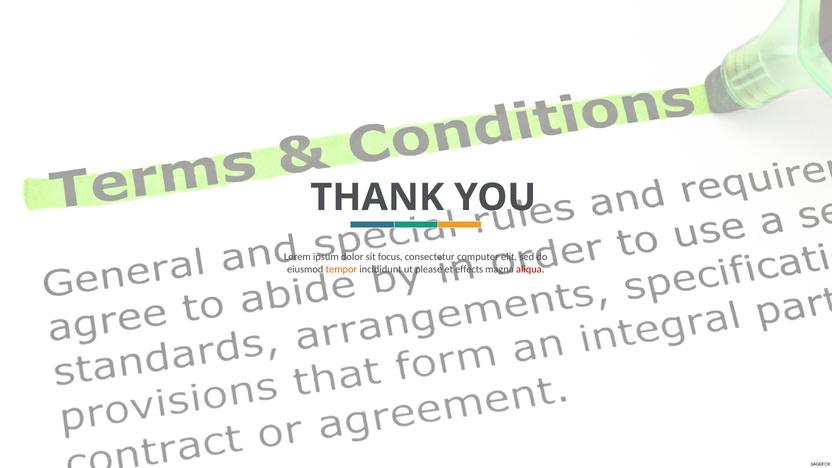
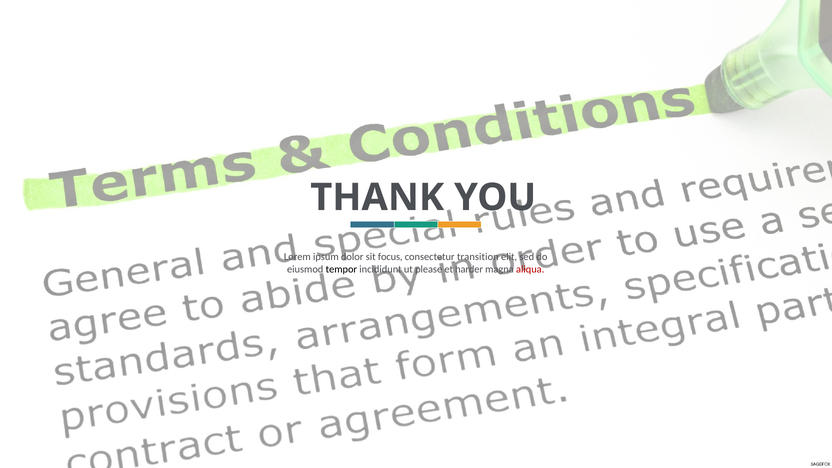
computer: computer -> transition (478, 257)
tempor colour: orange -> black (341, 269)
effects: effects -> harder (469, 269)
